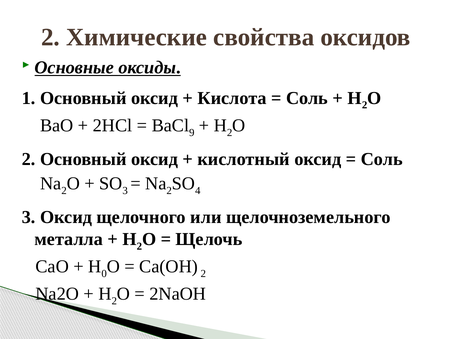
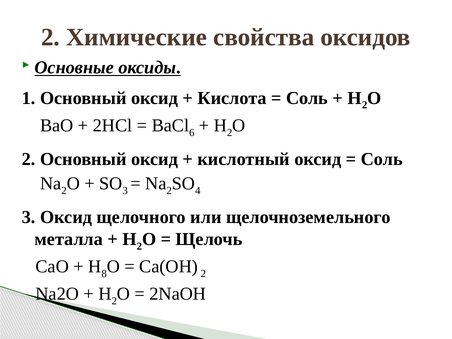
9: 9 -> 6 (192, 133)
0: 0 -> 8 (104, 274)
